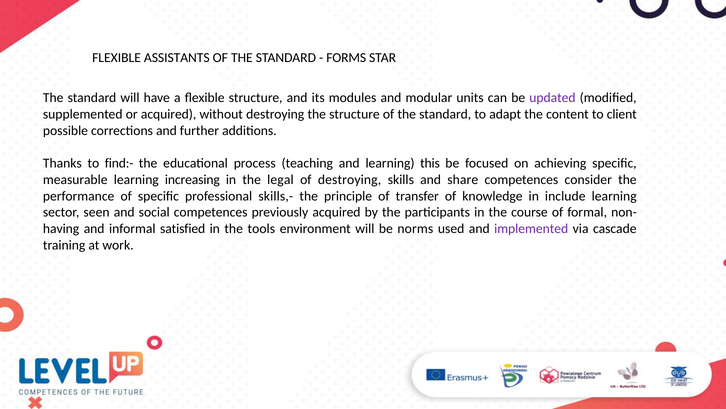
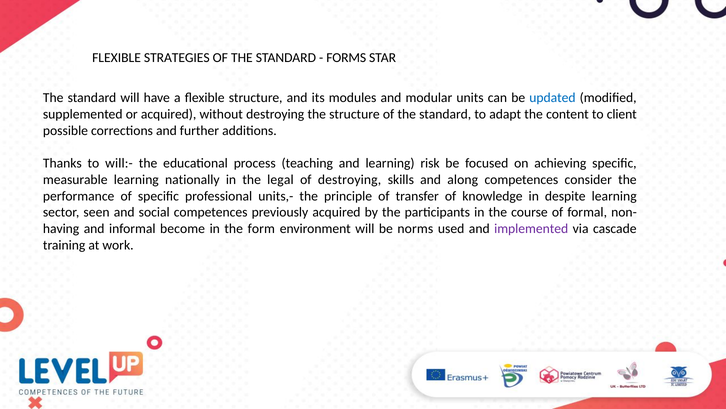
ASSISTANTS: ASSISTANTS -> STRATEGIES (177, 58)
updated colour: purple -> blue (552, 98)
find:-: find:- -> will:- (119, 163)
this: this -> risk (430, 163)
increasing: increasing -> nationally (192, 179)
share: share -> along (463, 179)
skills,-: skills,- -> units,- (276, 196)
include: include -> despite (565, 196)
satisfied: satisfied -> become (183, 228)
tools: tools -> form (261, 228)
